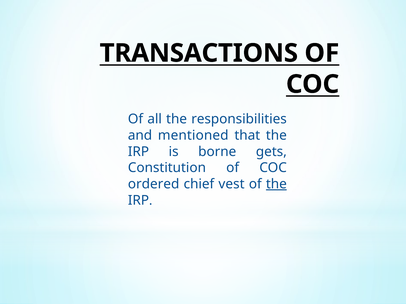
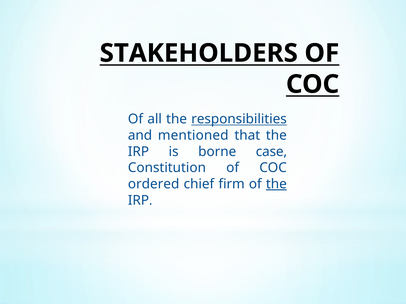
TRANSACTIONS: TRANSACTIONS -> STAKEHOLDERS (199, 53)
responsibilities underline: none -> present (239, 119)
gets: gets -> case (271, 152)
vest: vest -> firm (232, 184)
